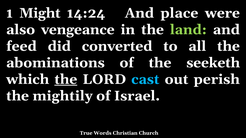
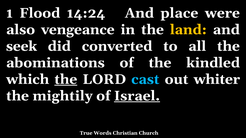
Might: Might -> Flood (40, 13)
land colour: light green -> yellow (188, 30)
feed: feed -> seek (22, 46)
seeketh: seeketh -> kindled (213, 63)
perish: perish -> whiter (217, 80)
Israel underline: none -> present (137, 96)
